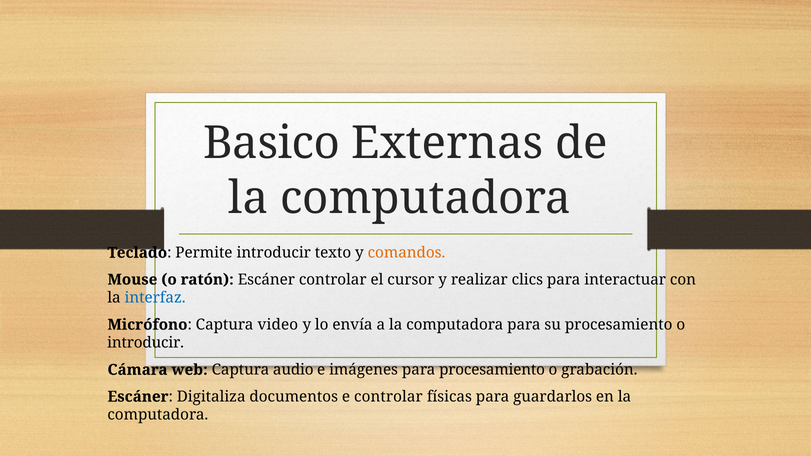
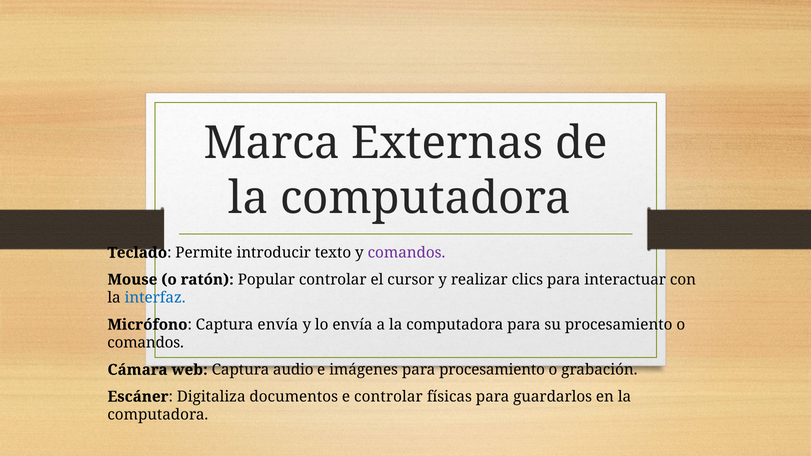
Basico: Basico -> Marca (272, 143)
comandos colour: orange -> purple (407, 253)
ratón Escáner: Escáner -> Popular (266, 280)
Captura video: video -> envía (278, 325)
introducir: introducir -> comandos (146, 343)
